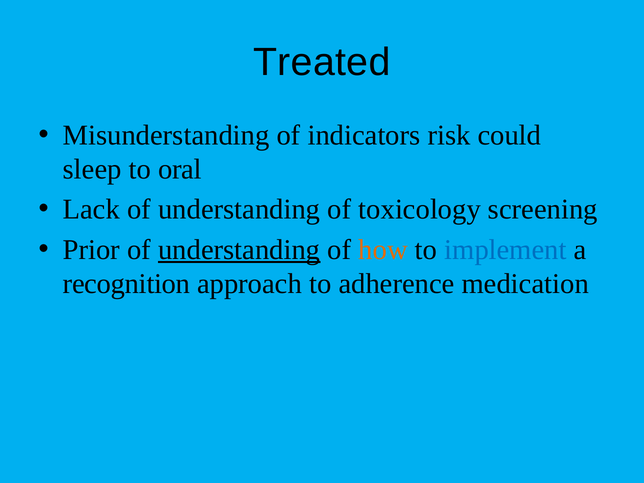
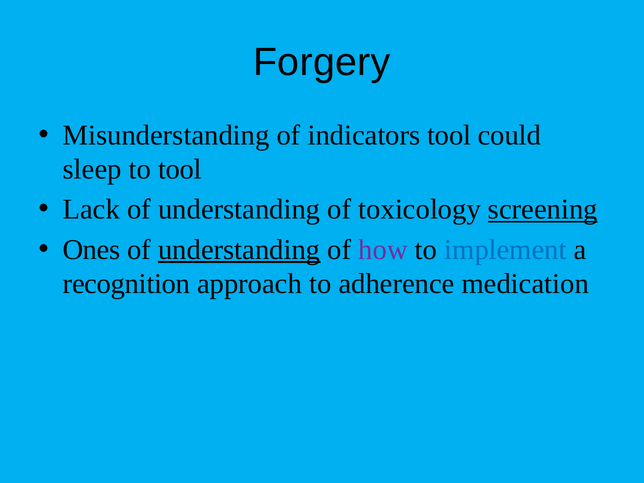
Treated: Treated -> Forgery (322, 62)
indicators risk: risk -> tool (449, 135)
to oral: oral -> tool (180, 169)
screening underline: none -> present (543, 210)
Prior: Prior -> Ones (92, 250)
how colour: orange -> purple (383, 250)
